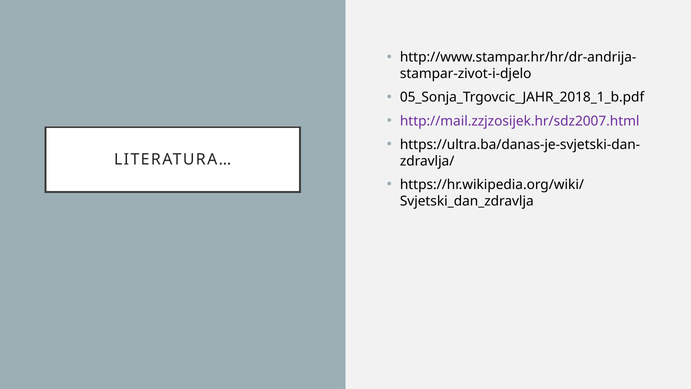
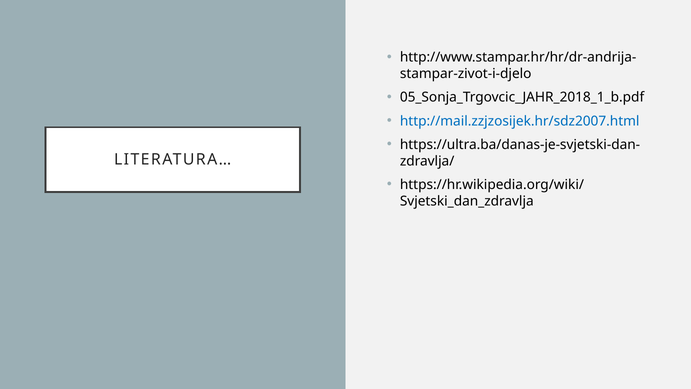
http://mail.zzjzosijek.hr/sdz2007.html colour: purple -> blue (520, 121)
